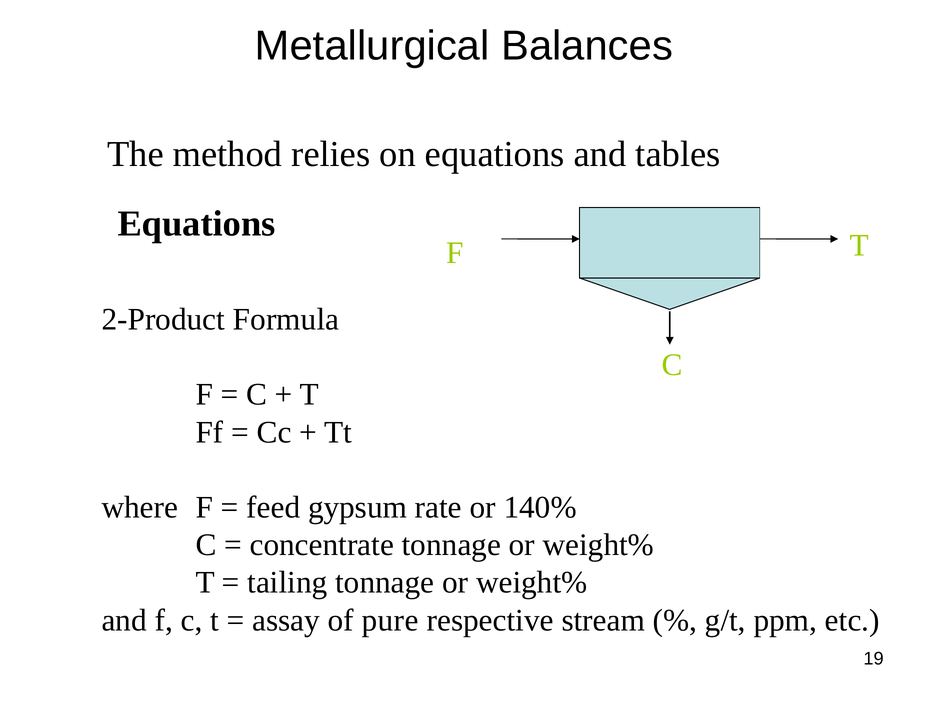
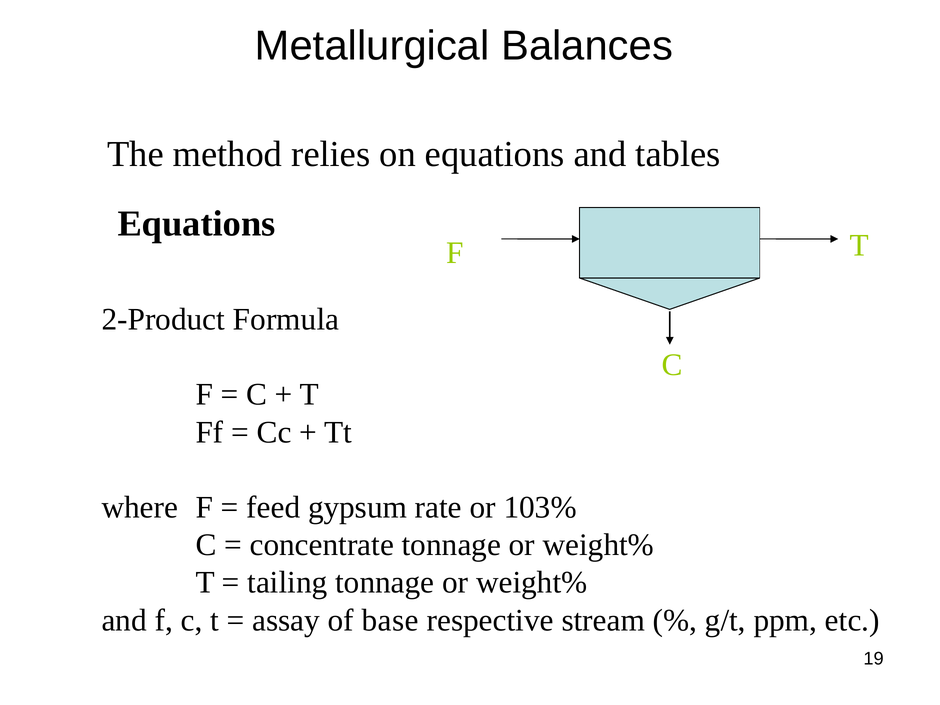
140%: 140% -> 103% (540, 507)
pure: pure -> base (390, 620)
